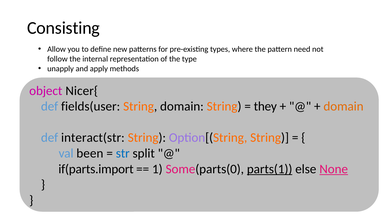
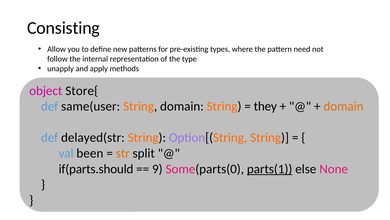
Nicer{: Nicer{ -> Store{ (82, 90)
fields(user: fields(user -> same(user (91, 106)
interact(str: interact(str -> delayed(str (93, 137)
str colour: blue -> orange (123, 153)
if(parts.import: if(parts.import -> if(parts.should (96, 169)
1: 1 -> 9 (157, 169)
None underline: present -> none (334, 169)
